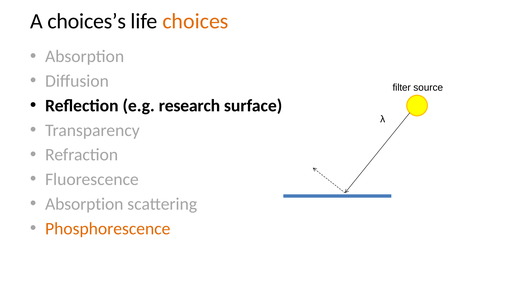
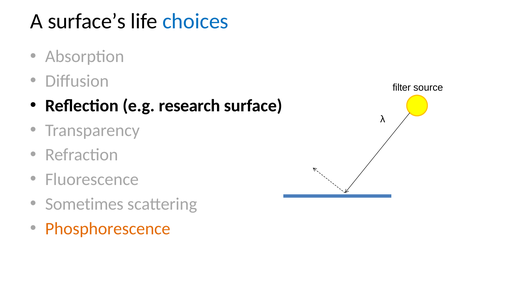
choices’s: choices’s -> surface’s (87, 21)
choices colour: orange -> blue (195, 21)
Absorption: Absorption -> Sometimes (84, 204)
